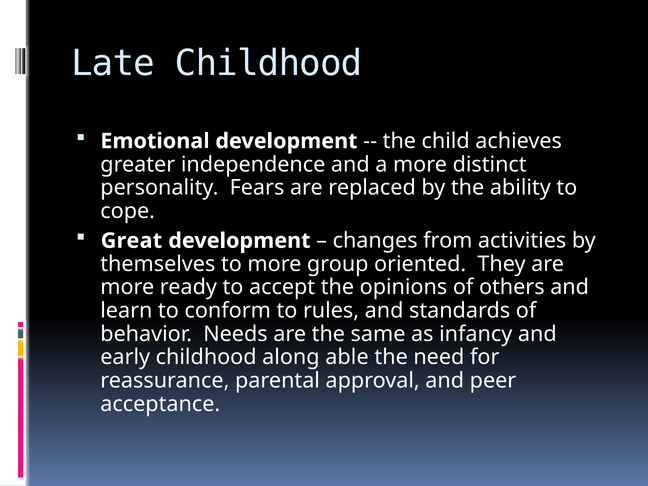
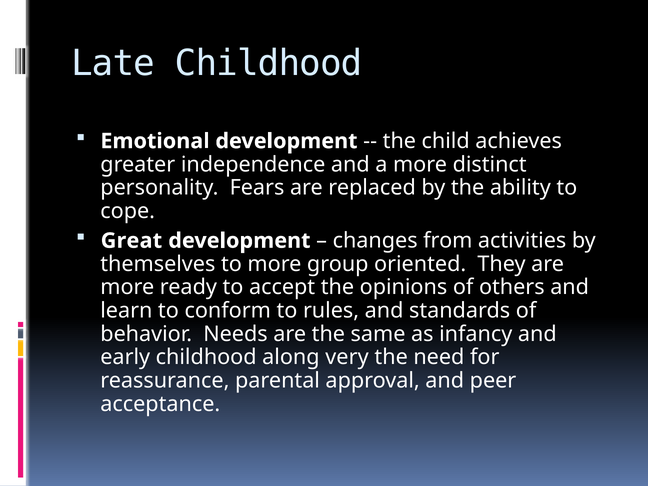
able: able -> very (347, 357)
